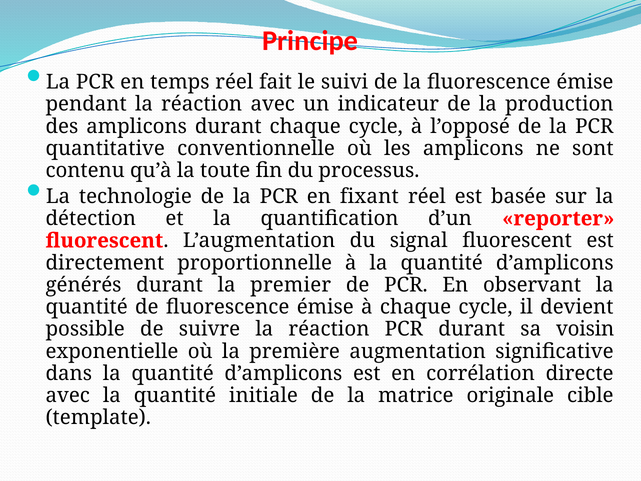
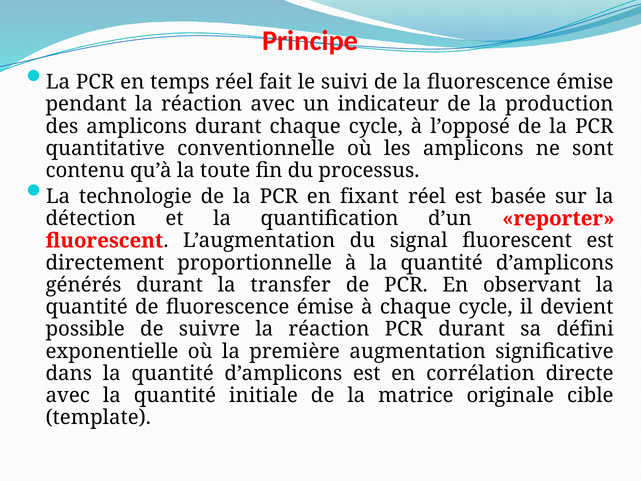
premier: premier -> transfer (291, 285)
voisin: voisin -> défini (585, 329)
